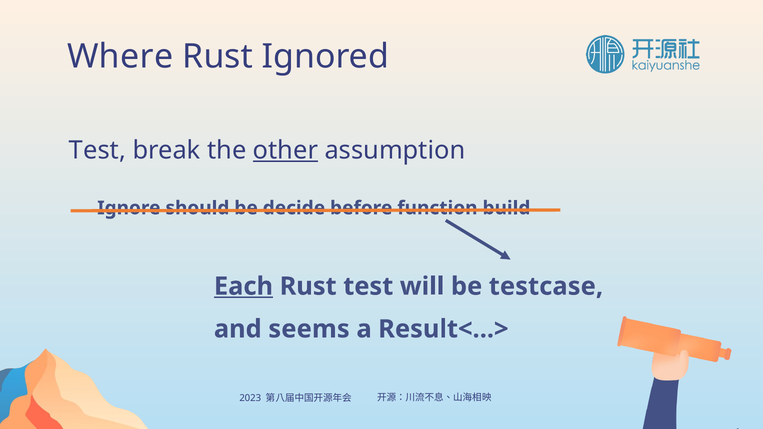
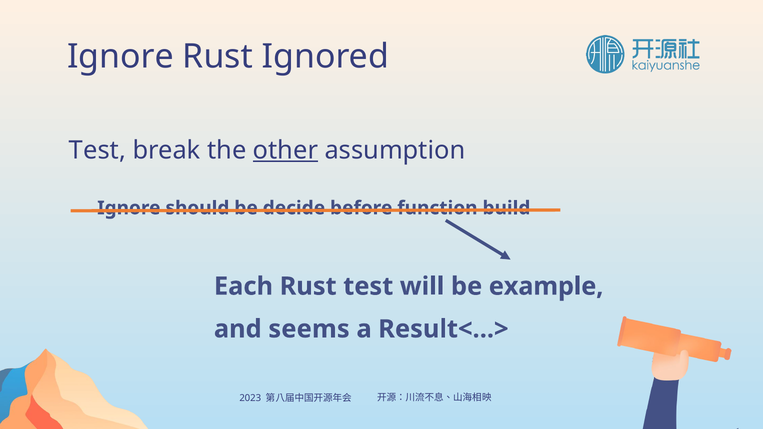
Where: Where -> Ignore (120, 57)
Each underline: present -> none (243, 286)
testcase: testcase -> example (546, 286)
